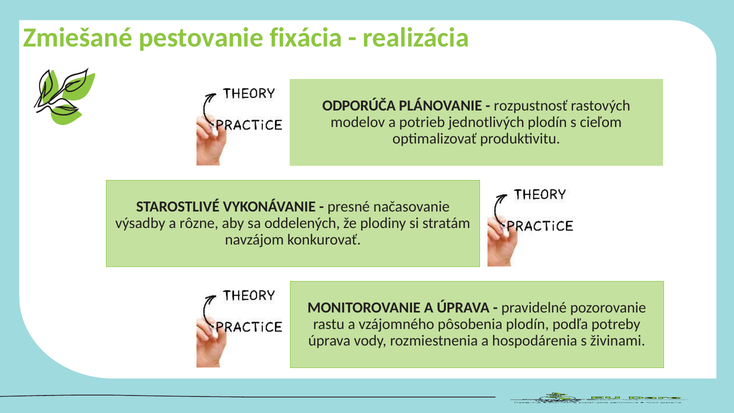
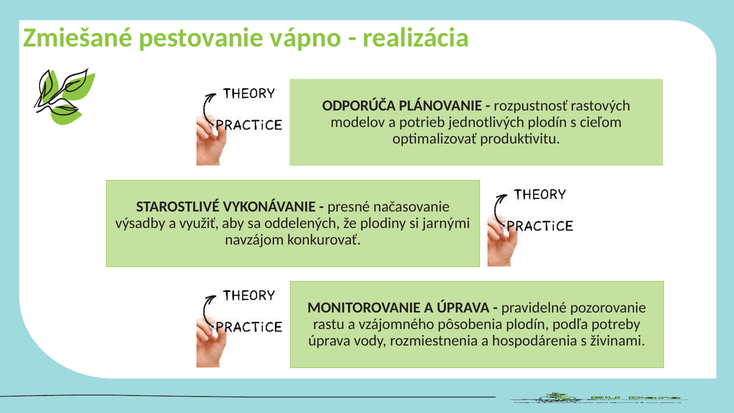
fixácia: fixácia -> vápno (306, 38)
rôzne: rôzne -> využiť (199, 223)
stratám: stratám -> jarnými (446, 223)
